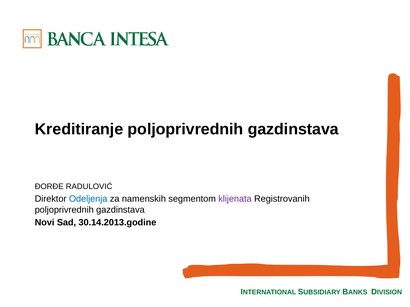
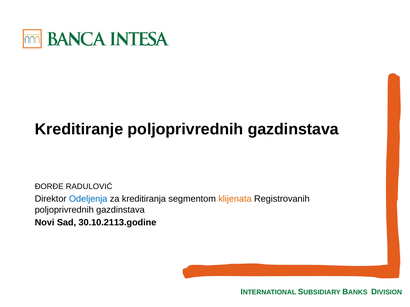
namenskih: namenskih -> kreditiranja (144, 199)
klijenata colour: purple -> orange (235, 199)
30.14.2013.godine: 30.14.2013.godine -> 30.10.2113.godine (117, 223)
